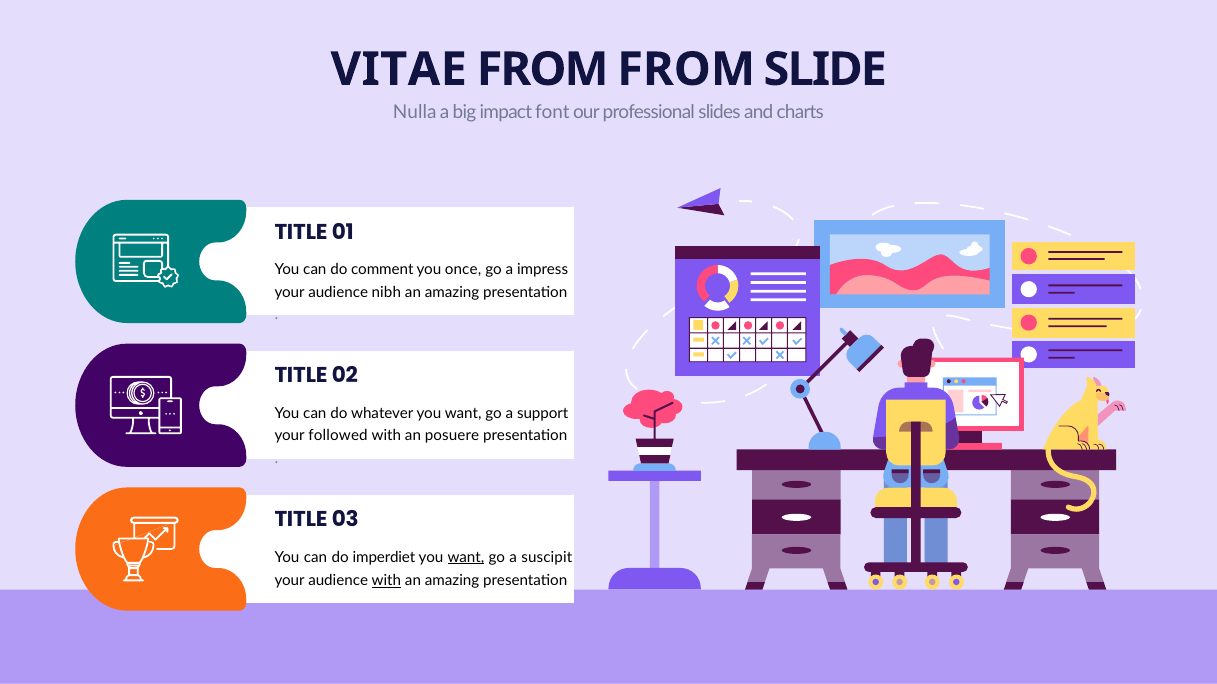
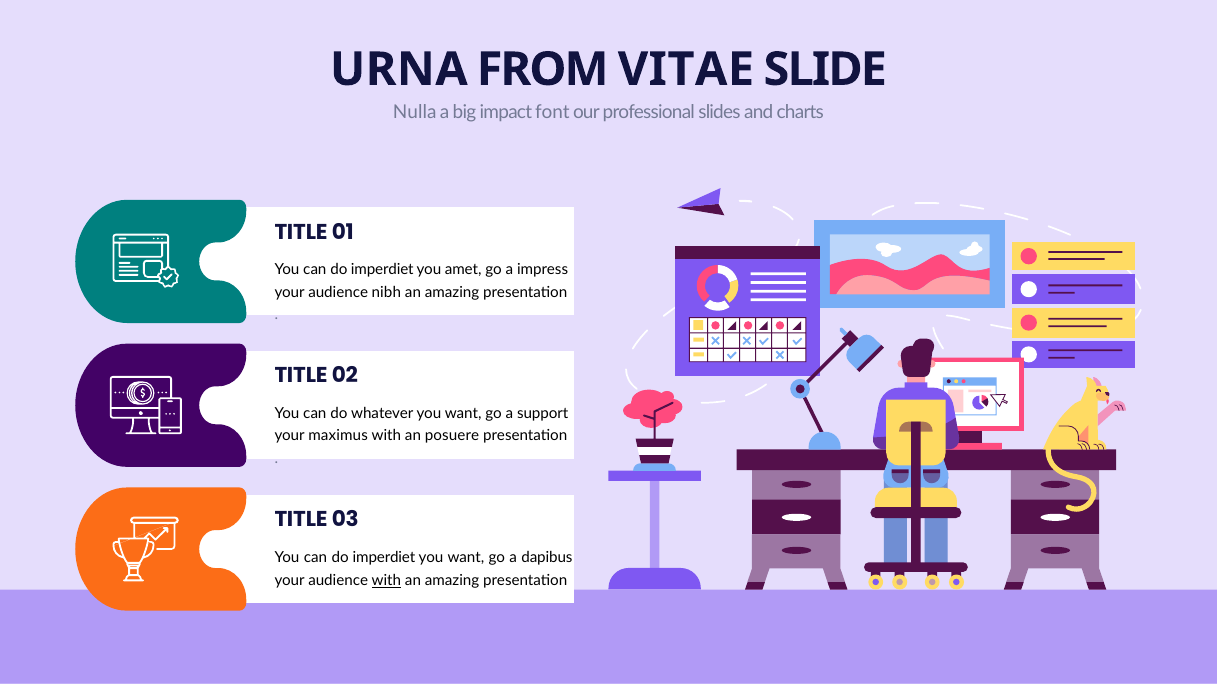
VITAE: VITAE -> URNA (399, 70)
FROM FROM: FROM -> VITAE (686, 70)
comment: comment -> imperdiet (382, 270)
once: once -> amet (463, 270)
followed: followed -> maximus (338, 436)
want underline: present -> none (466, 558)
suscipit: suscipit -> dapibus (547, 558)
